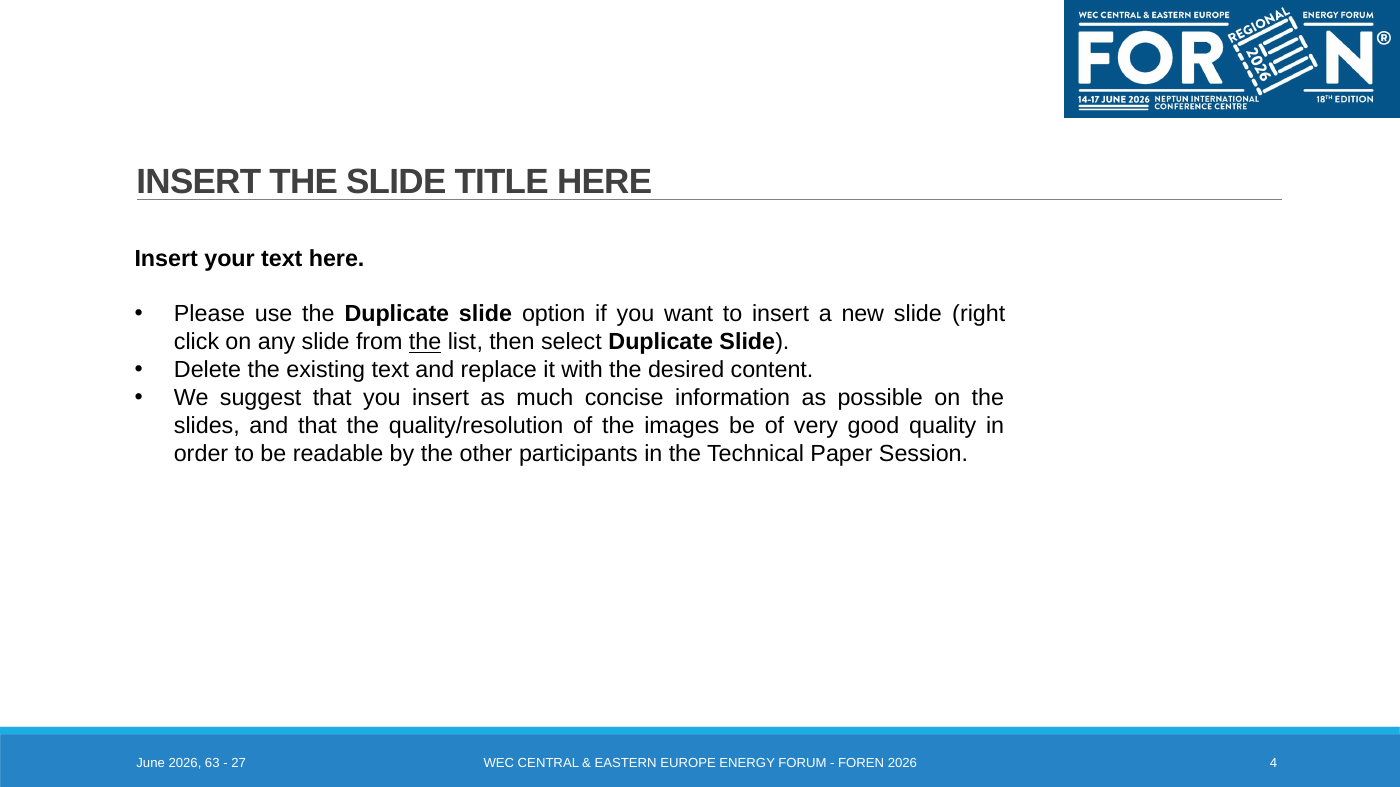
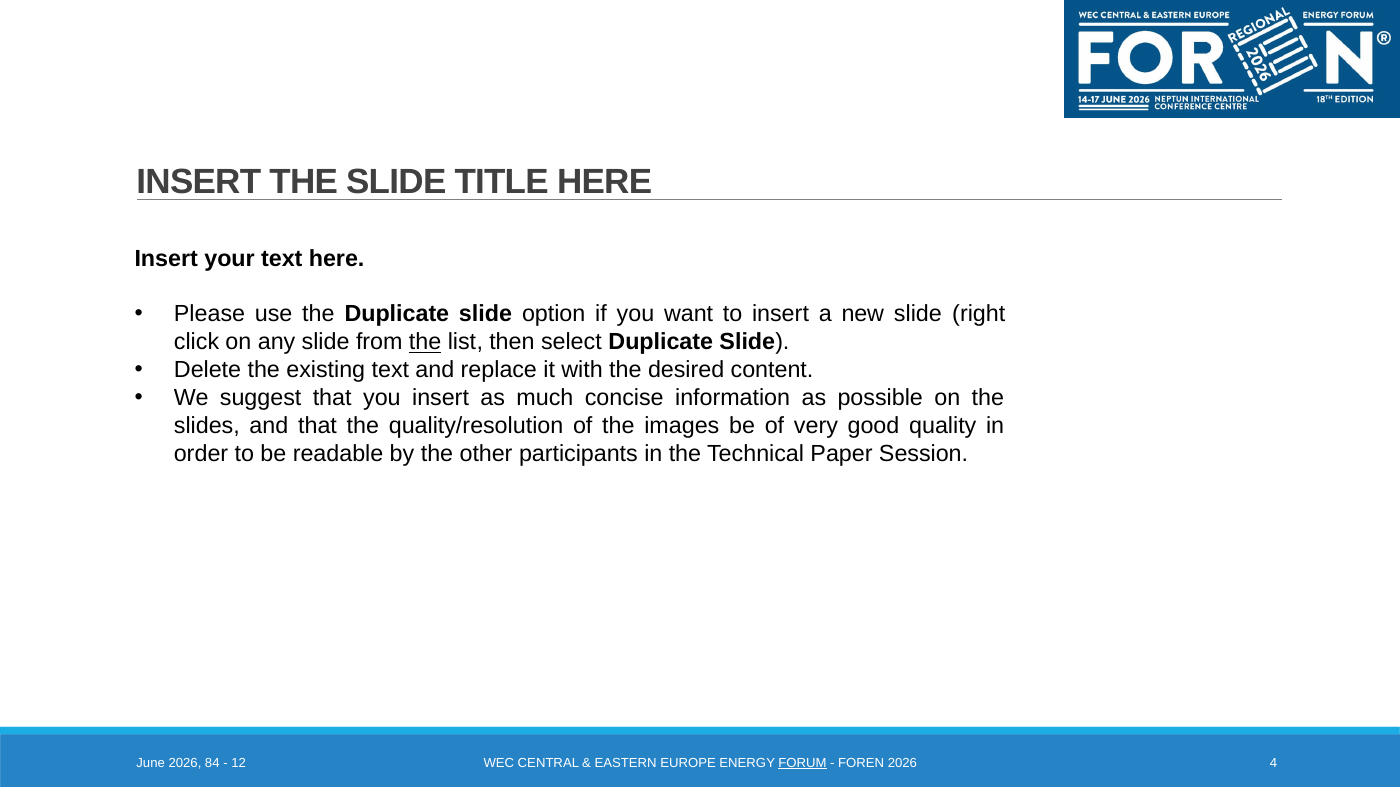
63: 63 -> 84 (212, 764)
27: 27 -> 12 (239, 764)
FORUM underline: none -> present (802, 764)
